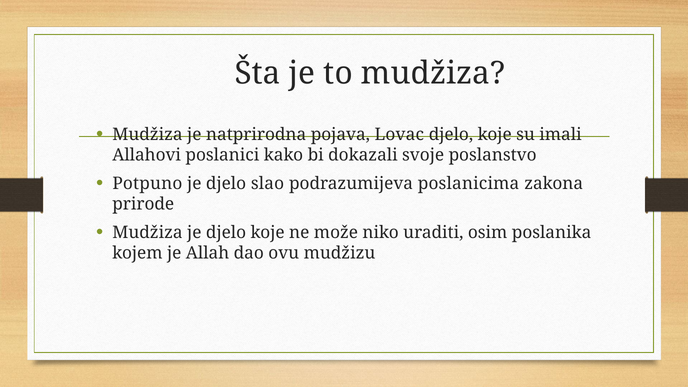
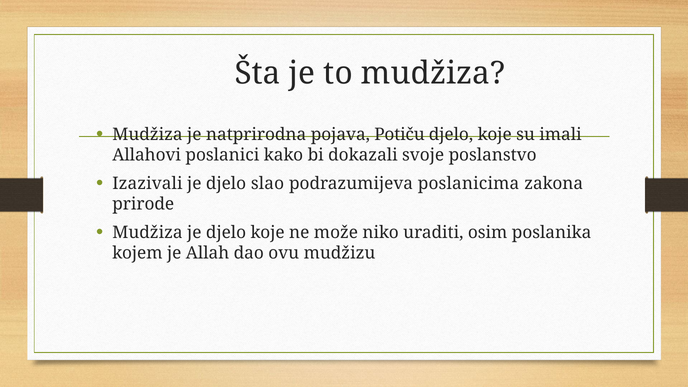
Lovac: Lovac -> Potiču (399, 135)
Potpuno: Potpuno -> Izazivali (147, 184)
